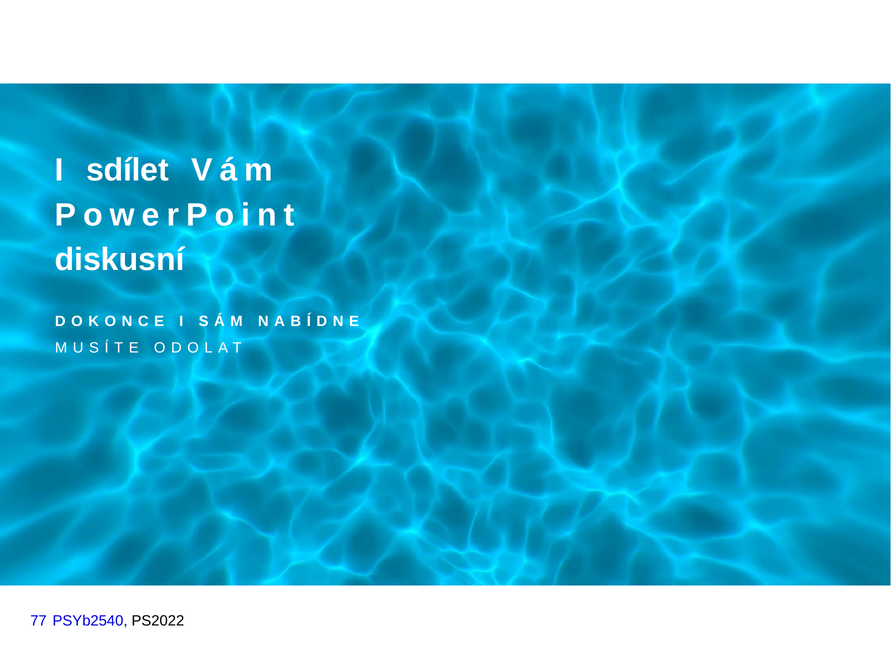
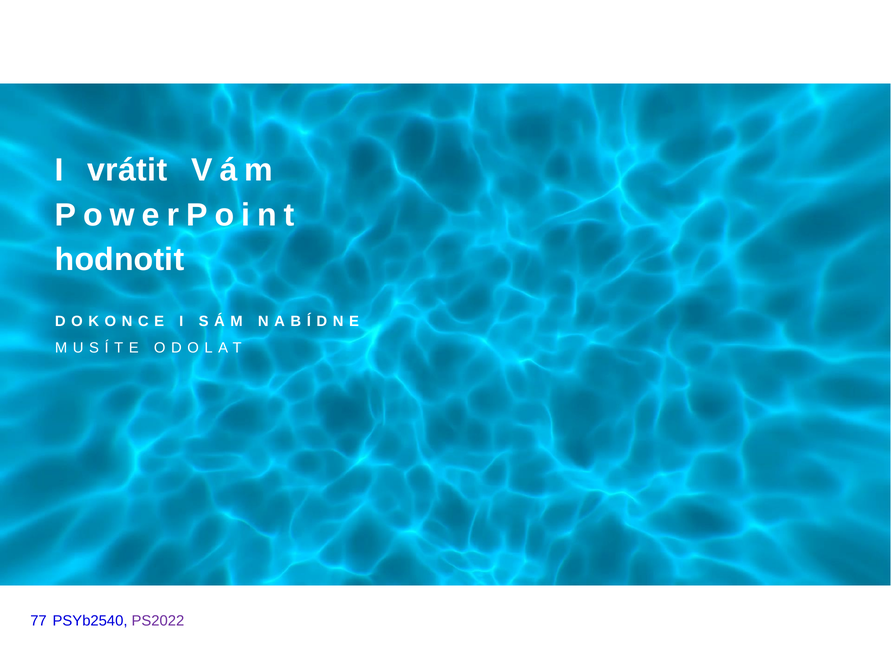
sdílet: sdílet -> vrátit (127, 170)
diskusní: diskusní -> hodnotit (120, 259)
PS2022 colour: black -> purple (158, 620)
